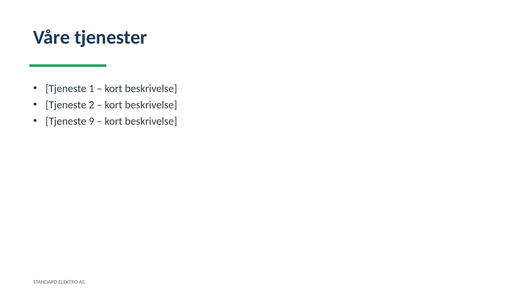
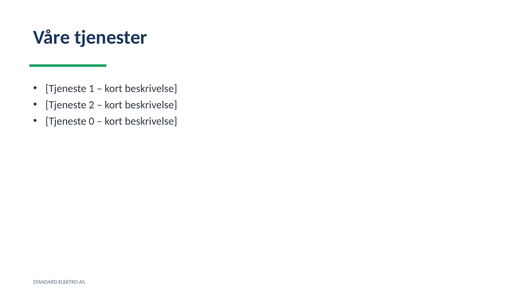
9: 9 -> 0 (92, 121)
